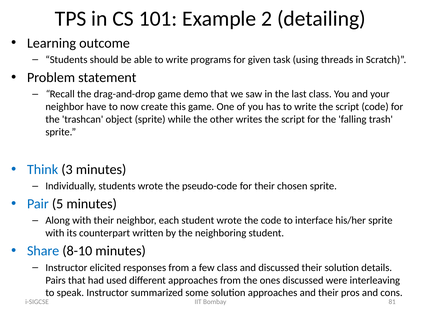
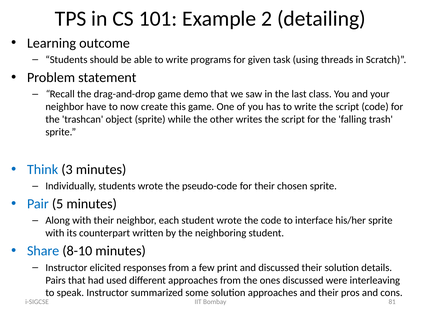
few class: class -> print (227, 267)
